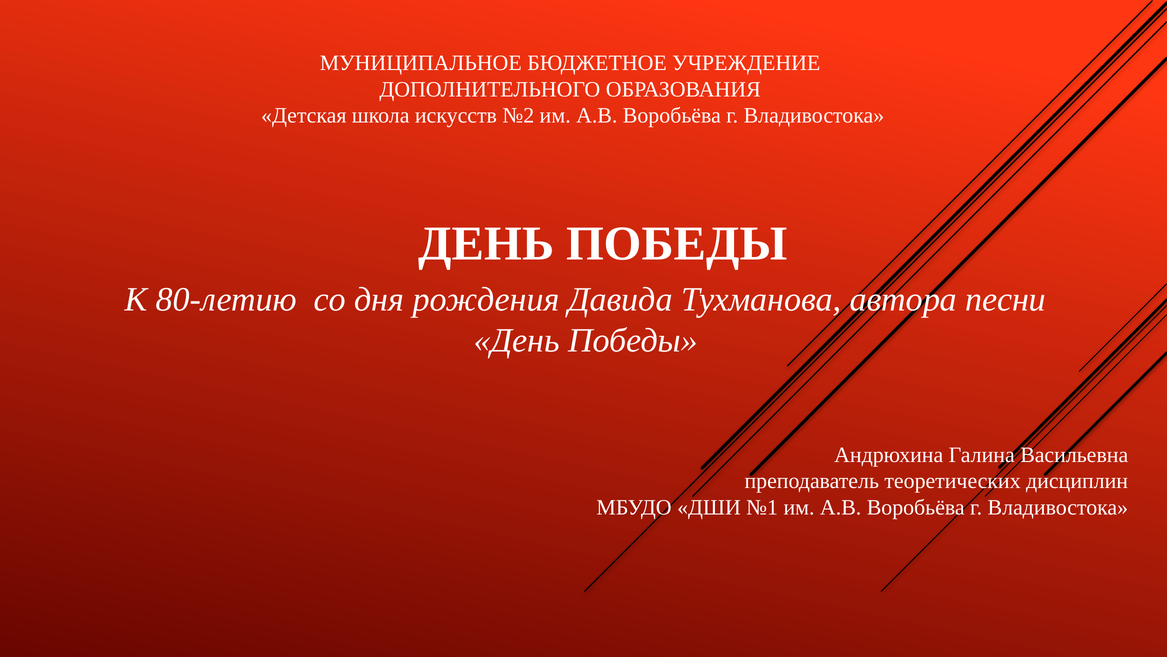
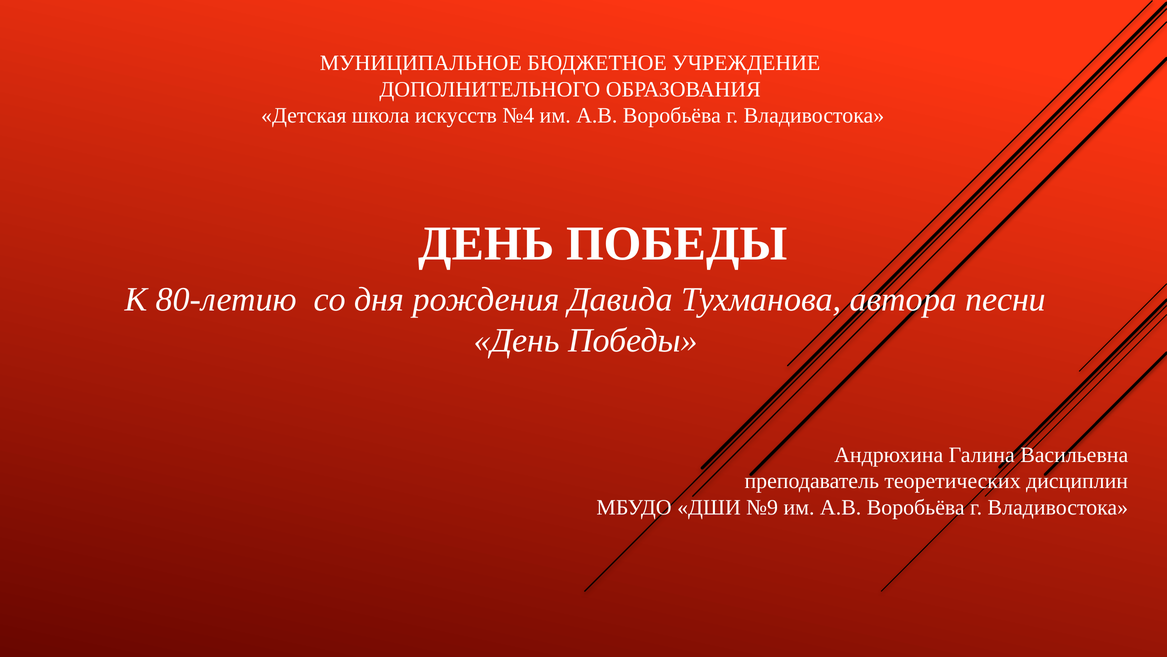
№2: №2 -> №4 (518, 116)
№1: №1 -> №9 (762, 507)
